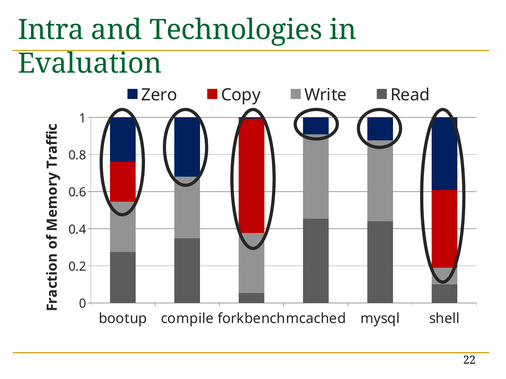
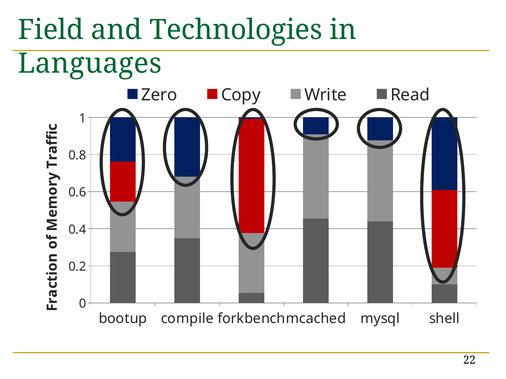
Intra: Intra -> Field (51, 30)
Evaluation: Evaluation -> Languages (90, 64)
